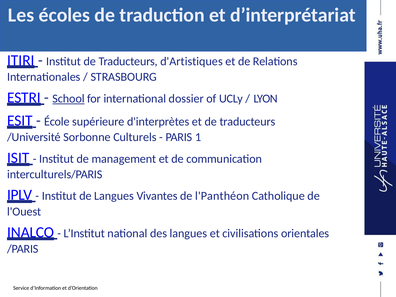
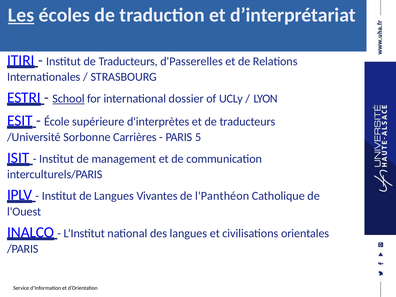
Les underline: none -> present (21, 15)
d'Artistiques: d'Artistiques -> d'Passerelles (192, 61)
Culturels: Culturels -> Carrières (135, 137)
1: 1 -> 5 (198, 137)
